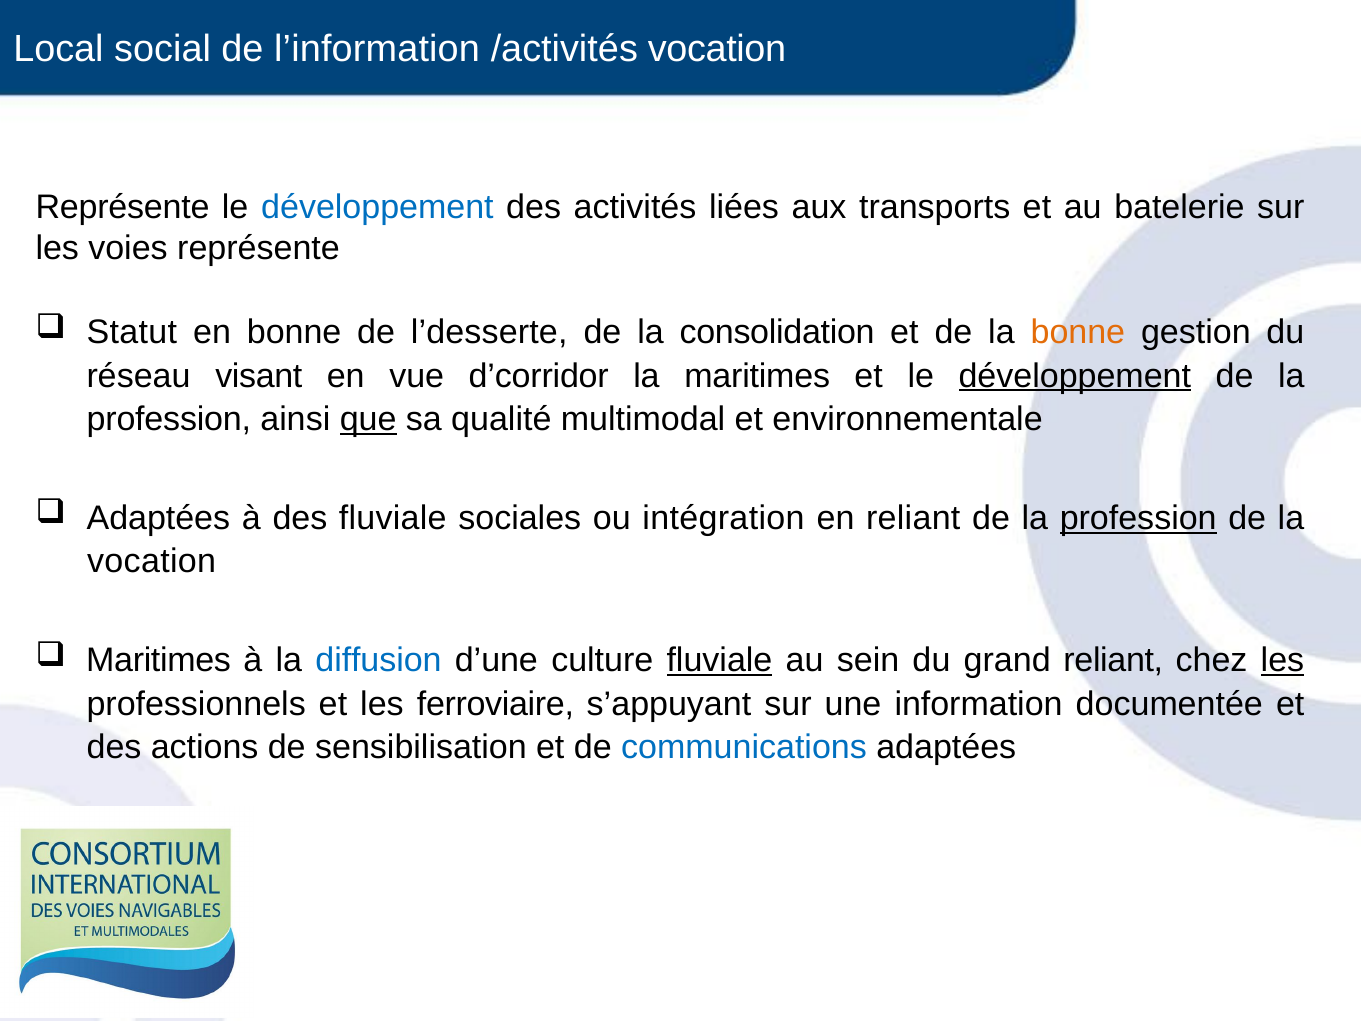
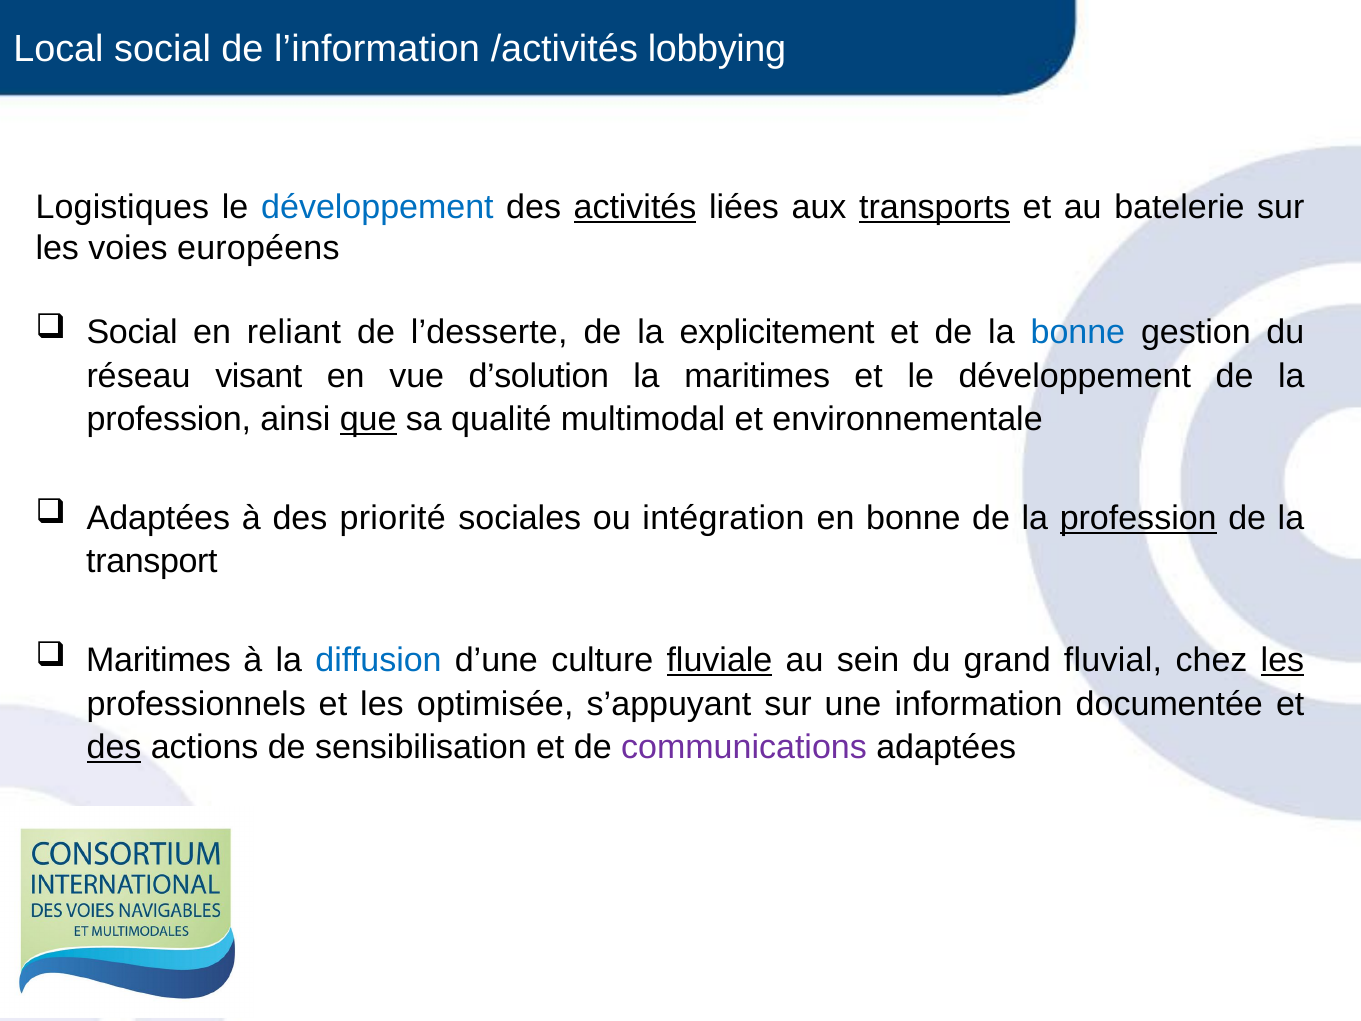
/activités vocation: vocation -> lobbying (717, 49)
Représente: Représente -> Logistiques (122, 208)
activités underline: none -> present (635, 208)
transports underline: none -> present (935, 208)
voies représente: représente -> européens (258, 248)
Statut: Statut -> Social (132, 332)
en bonne: bonne -> reliant (294, 332)
consolidation: consolidation -> explicitement (777, 332)
bonne colour: orange -> blue (1078, 332)
d’corridor: d’corridor -> d’solution (539, 376)
développement underline: present -> none (1075, 376)
des fluviale: fluviale -> priorité (393, 518)
en reliant: reliant -> bonne (913, 518)
vocation: vocation -> transport (152, 561)
grand reliant: reliant -> fluvial (1113, 661)
ferroviaire: ferroviaire -> optimisée (495, 704)
des underline: none -> present (114, 747)
communications colour: blue -> purple (744, 747)
